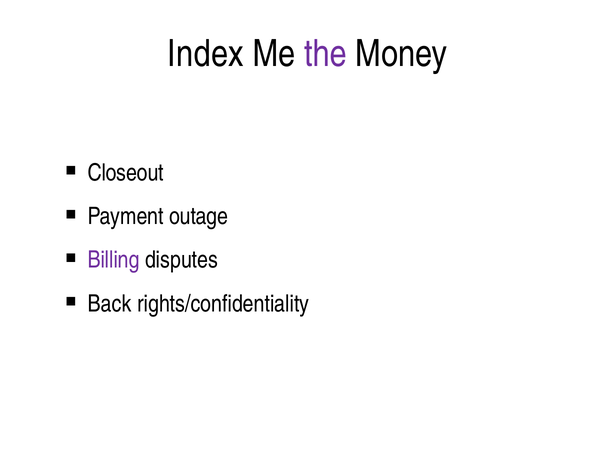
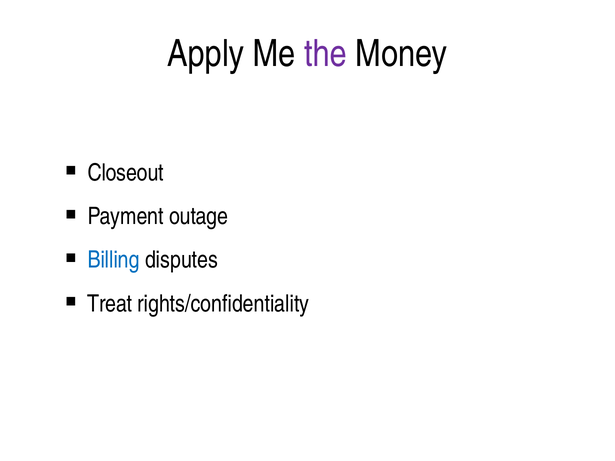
Index: Index -> Apply (206, 54)
Billing colour: purple -> blue (114, 260)
Back: Back -> Treat (110, 304)
